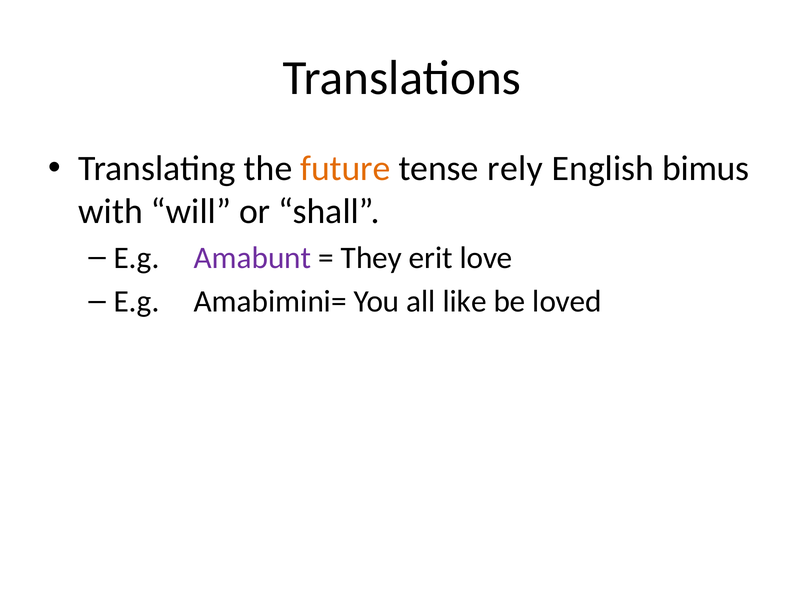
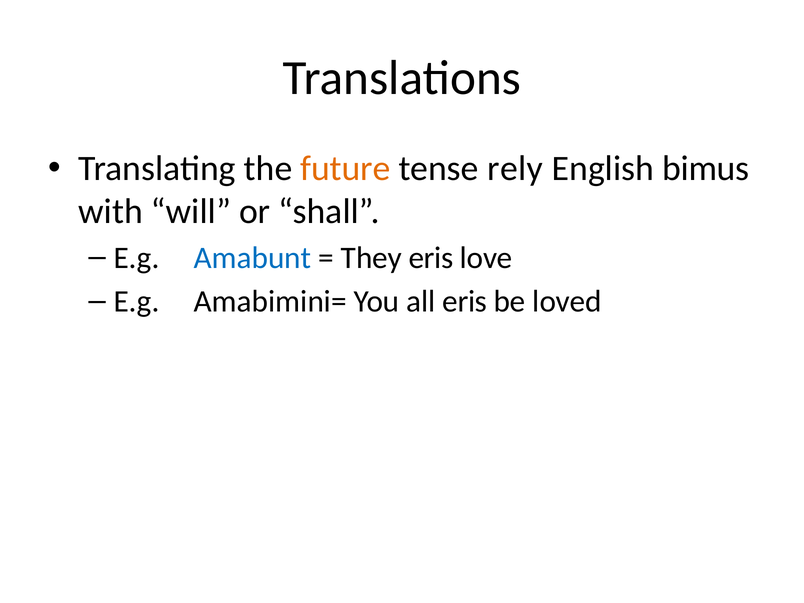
Amabunt colour: purple -> blue (253, 258)
They erit: erit -> eris (431, 258)
all like: like -> eris (465, 302)
